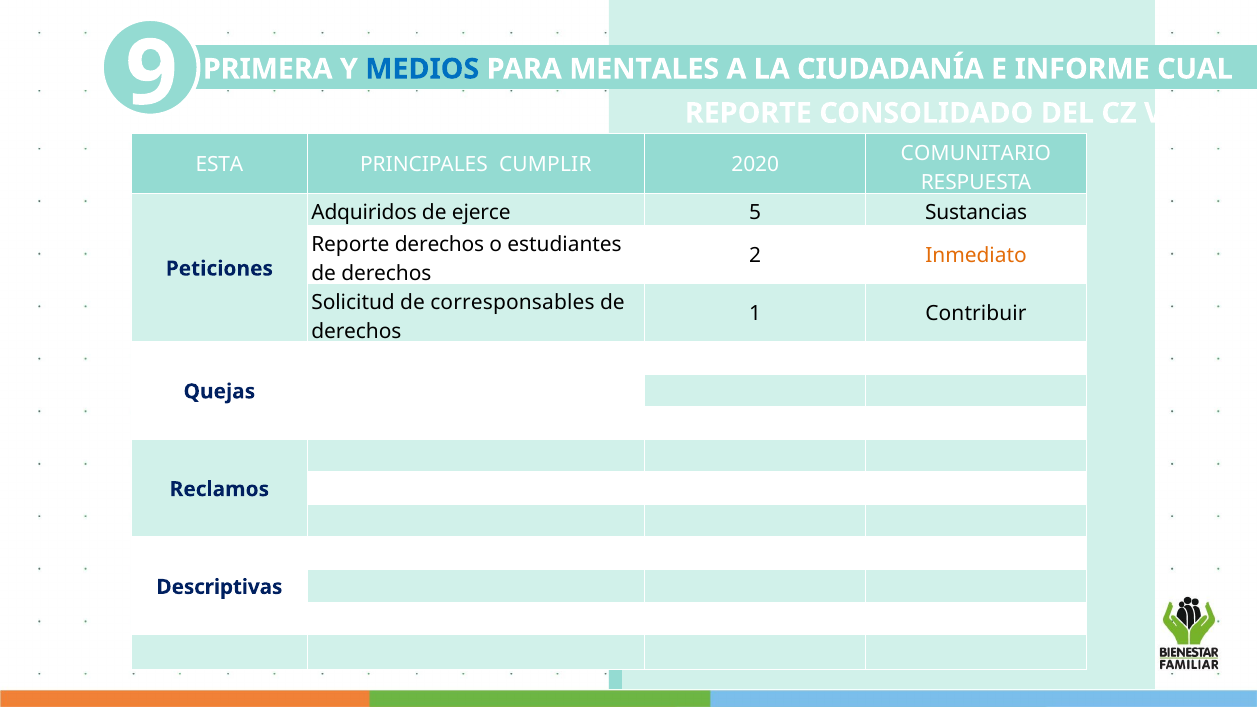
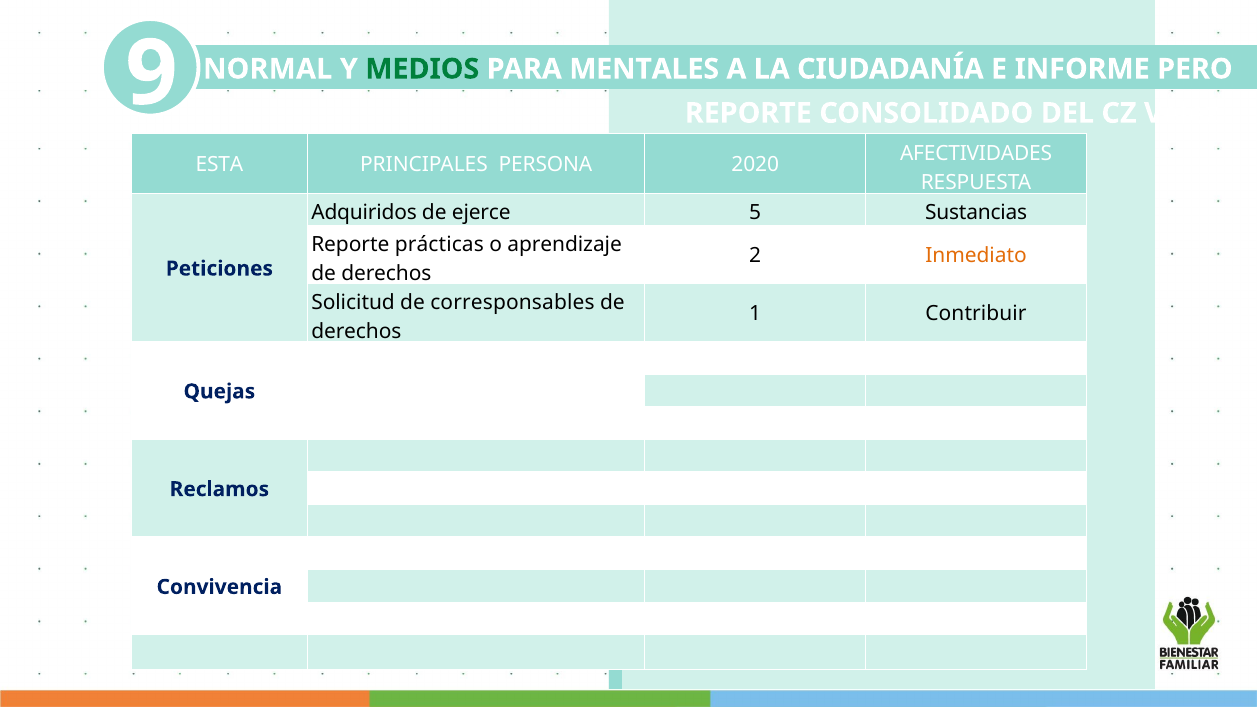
PRIMERA: PRIMERA -> NORMAL (268, 69)
MEDIOS colour: blue -> green (422, 69)
CUAL: CUAL -> PERO (1195, 69)
COMUNITARIO: COMUNITARIO -> AFECTIVIDADES (976, 154)
CUMPLIR: CUMPLIR -> PERSONA (545, 165)
Reporte derechos: derechos -> prácticas (439, 245)
estudiantes: estudiantes -> aprendizaje (565, 245)
Descriptivas: Descriptivas -> Convivencia (219, 587)
